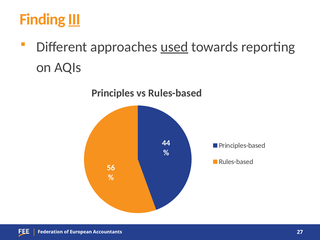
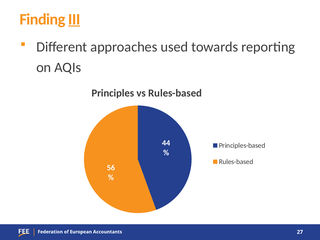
used underline: present -> none (174, 47)
